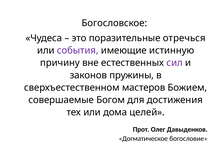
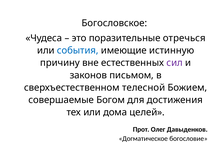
события colour: purple -> blue (78, 50)
пружины: пружины -> письмом (132, 75)
мастеров: мастеров -> телесной (144, 87)
